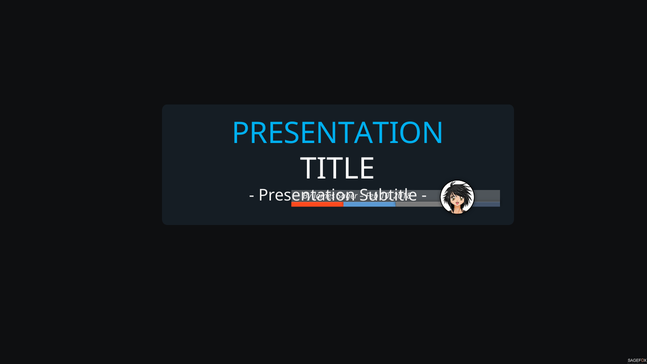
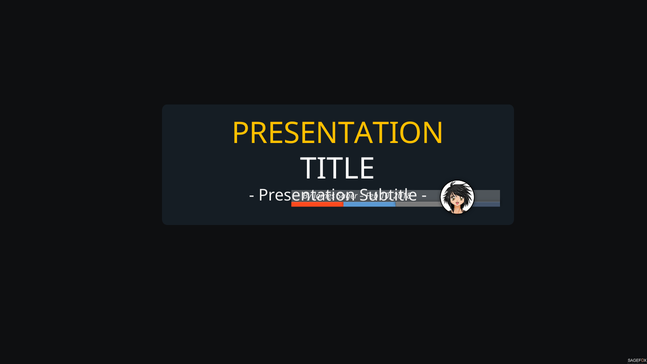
PRESENTATION colour: light blue -> yellow (338, 133)
